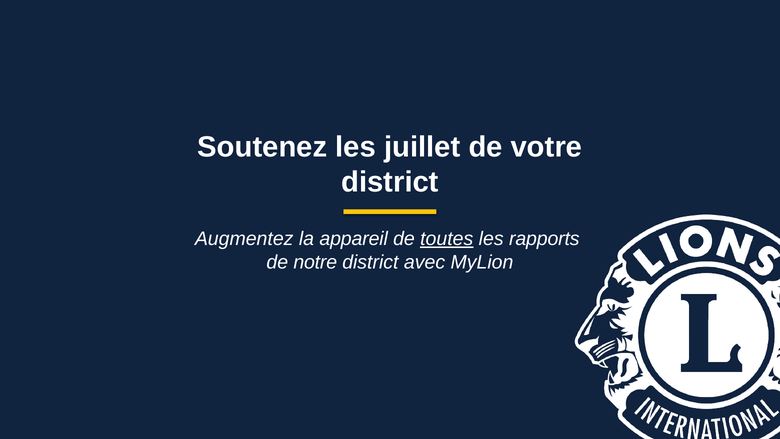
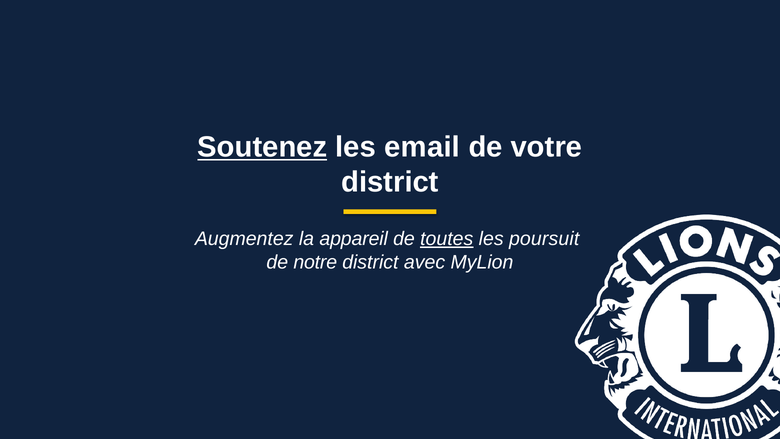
Soutenez underline: none -> present (262, 147)
juillet: juillet -> email (422, 147)
rapports: rapports -> poursuit (544, 239)
